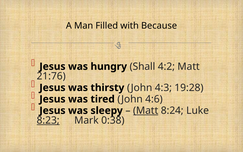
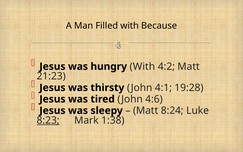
hungry Shall: Shall -> With (142, 66)
21:76: 21:76 -> 21:23 (51, 76)
4:3: 4:3 -> 4:1 (163, 88)
Matt underline: present -> none (146, 110)
0:38: 0:38 -> 1:38 (113, 120)
